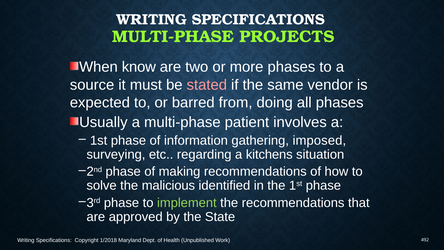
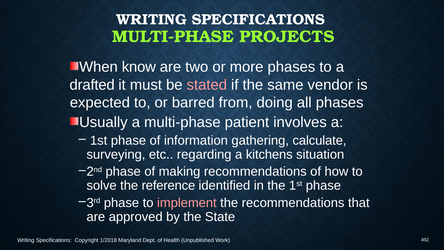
source: source -> drafted (92, 85)
imposed: imposed -> calculate (319, 140)
malicious: malicious -> reference (168, 185)
implement colour: light green -> pink (187, 203)
